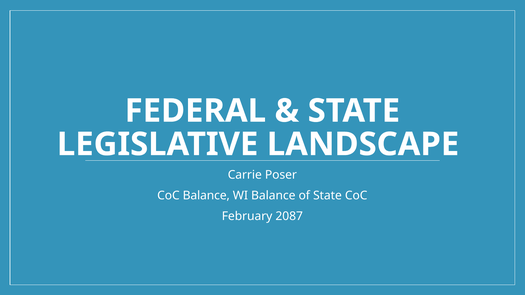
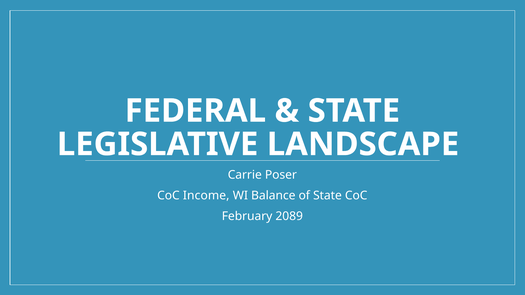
CoC Balance: Balance -> Income (206, 196)
2087: 2087 -> 2089 (289, 216)
